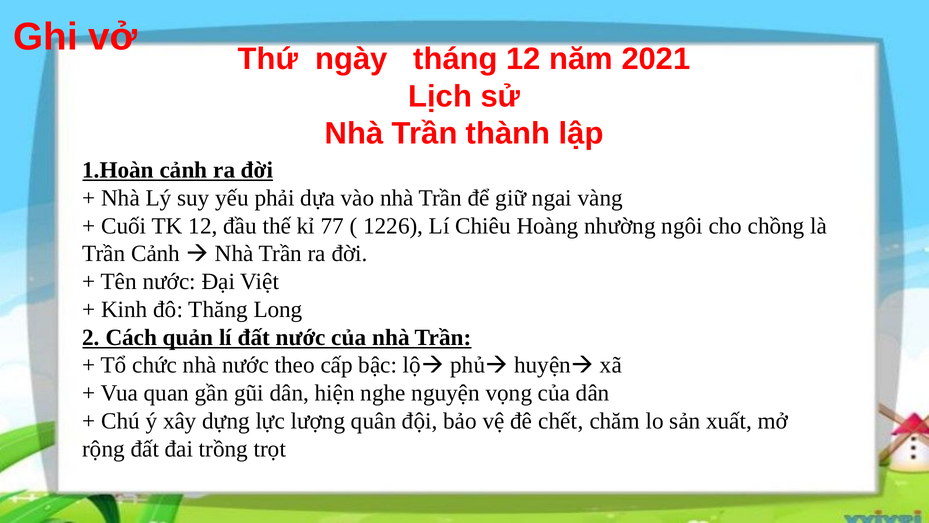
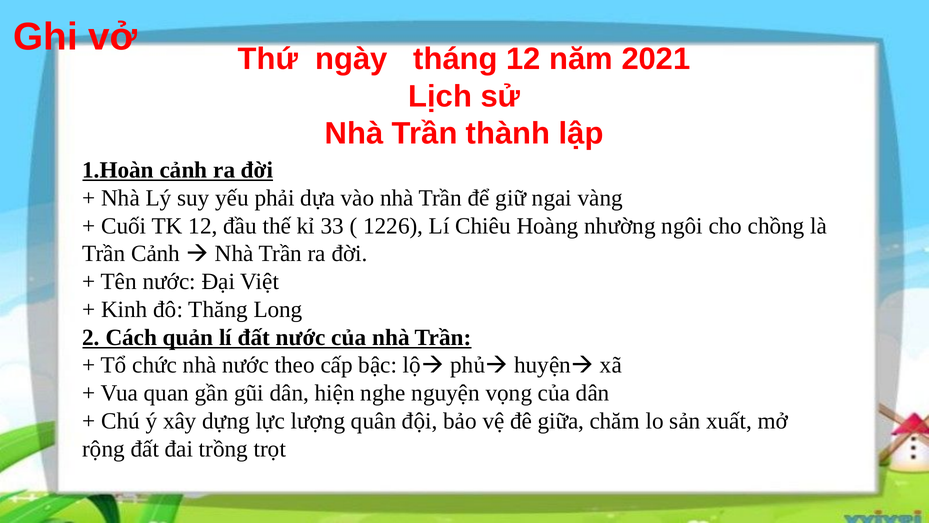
77: 77 -> 33 (332, 226)
chết: chết -> giữa (561, 421)
